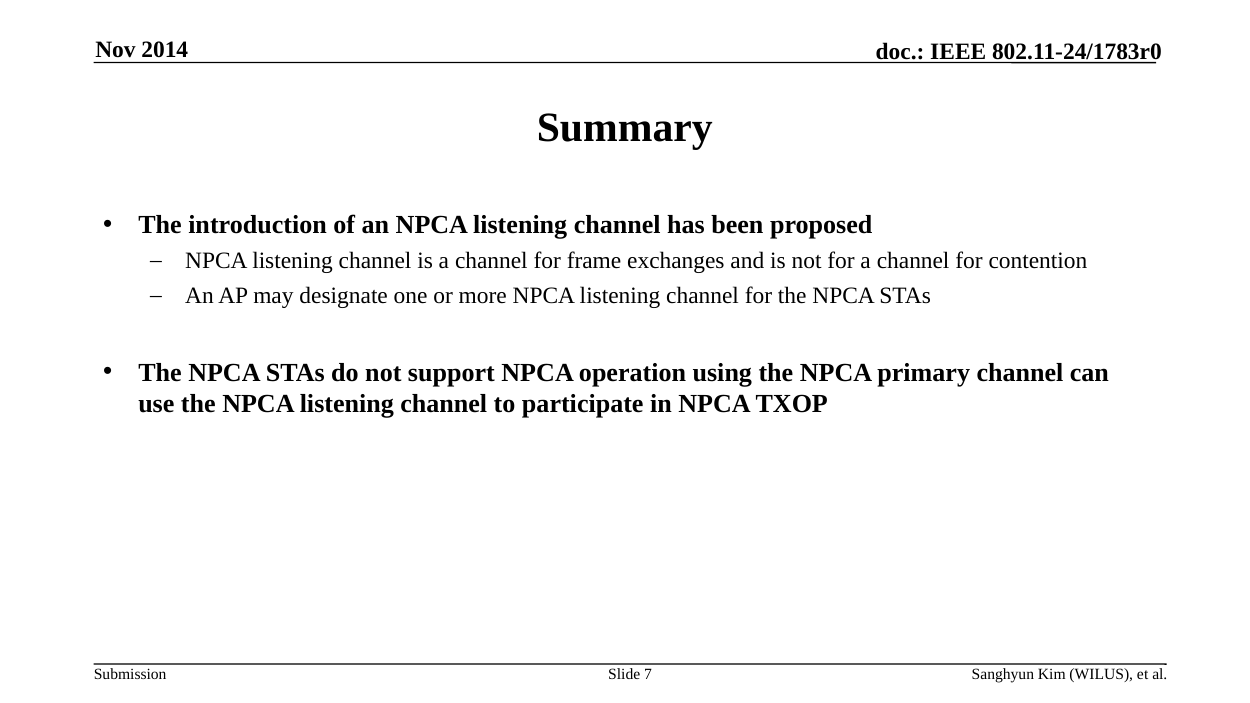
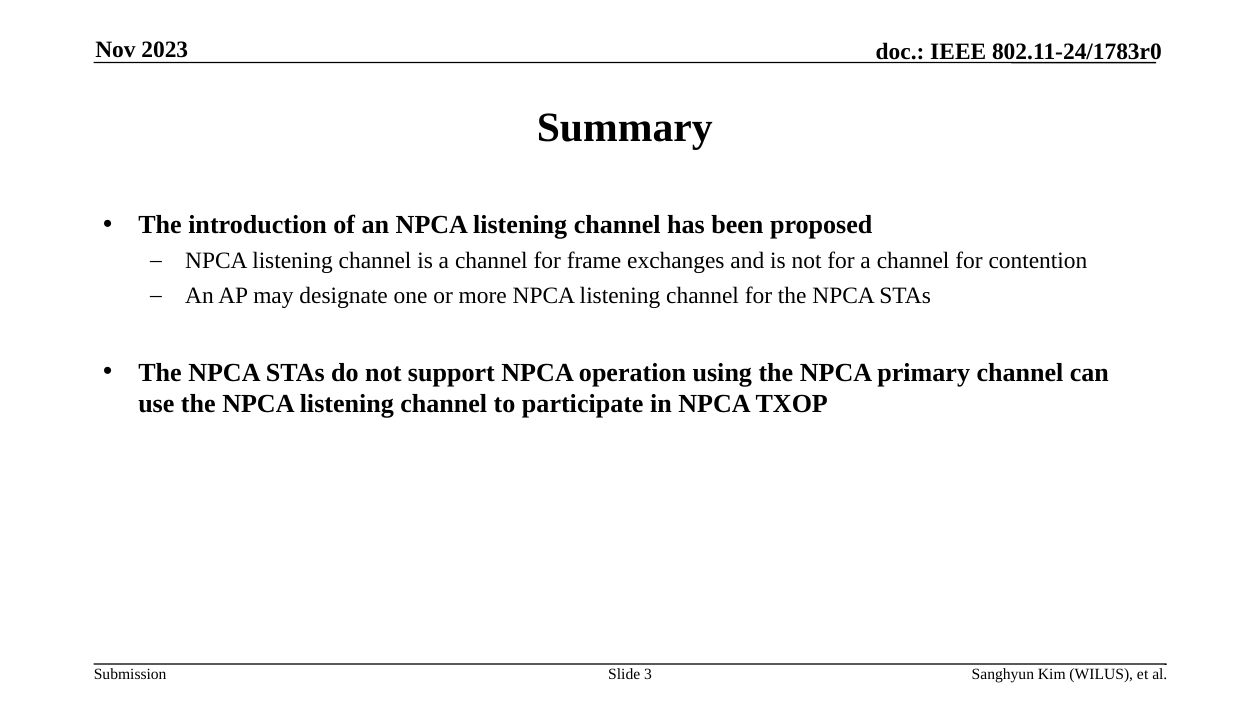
2014: 2014 -> 2023 (165, 50)
7: 7 -> 3 (648, 674)
